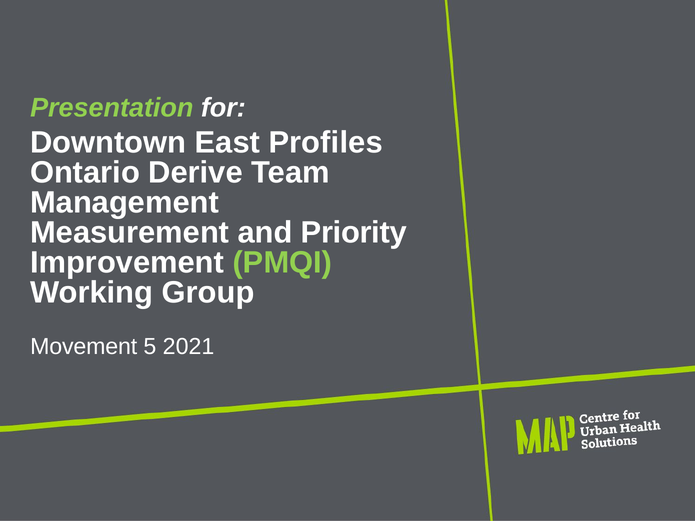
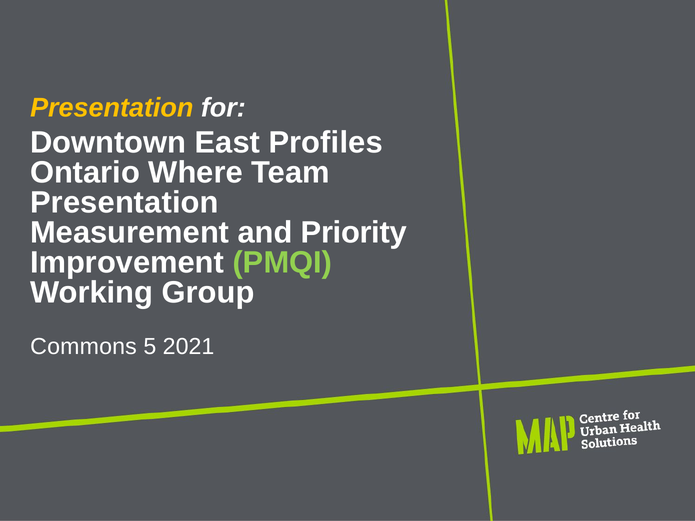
Presentation colour: light green -> yellow (112, 108)
Derive: Derive -> Where (196, 172)
Management: Management -> Presentation (124, 203)
Movement: Movement -> Commons (84, 347)
